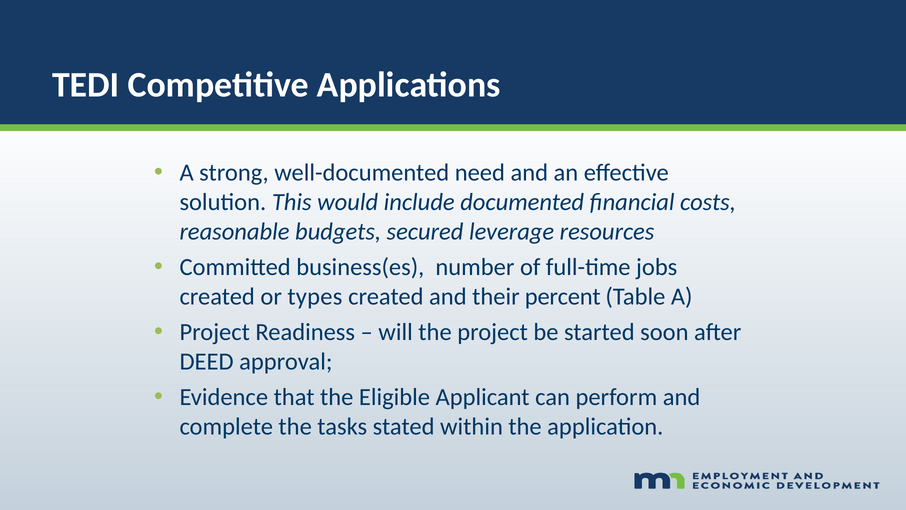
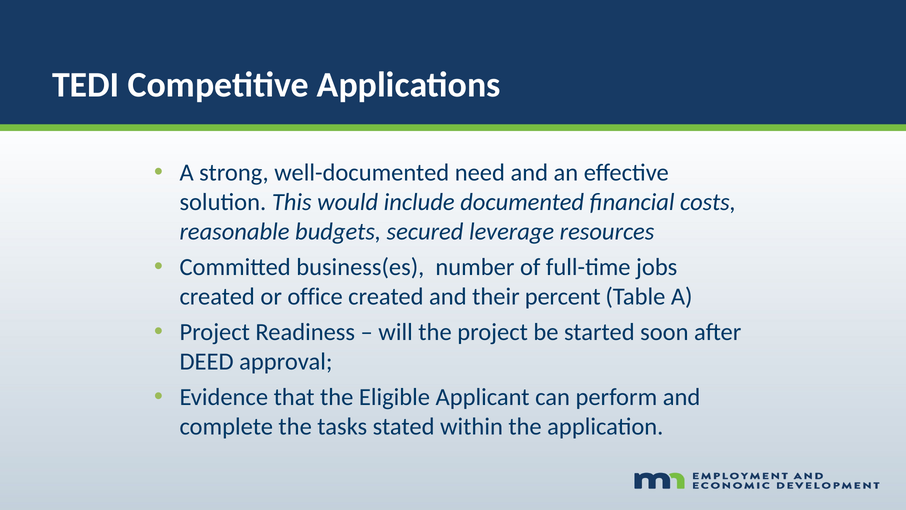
types: types -> office (315, 296)
